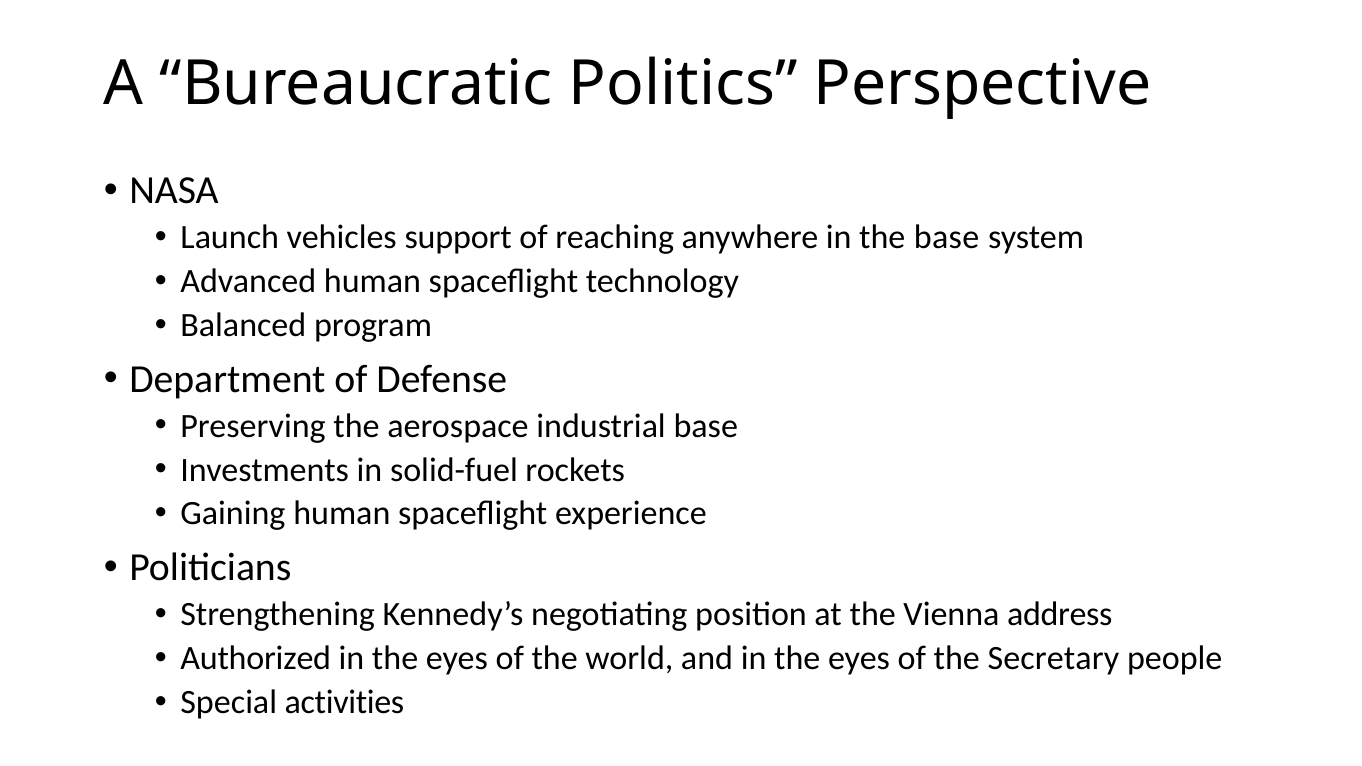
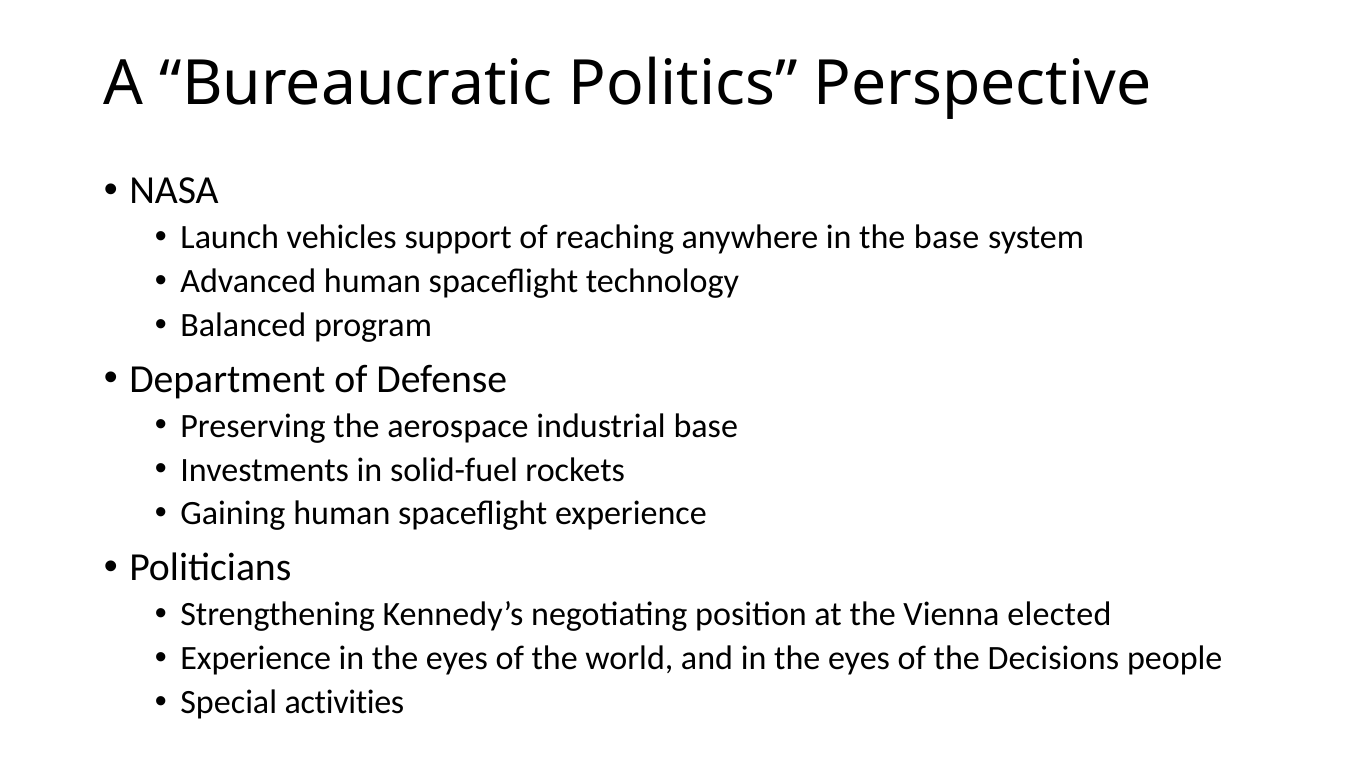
address: address -> elected (1059, 615)
Authorized: Authorized -> Experience (256, 659)
Secretary: Secretary -> Decisions (1053, 659)
